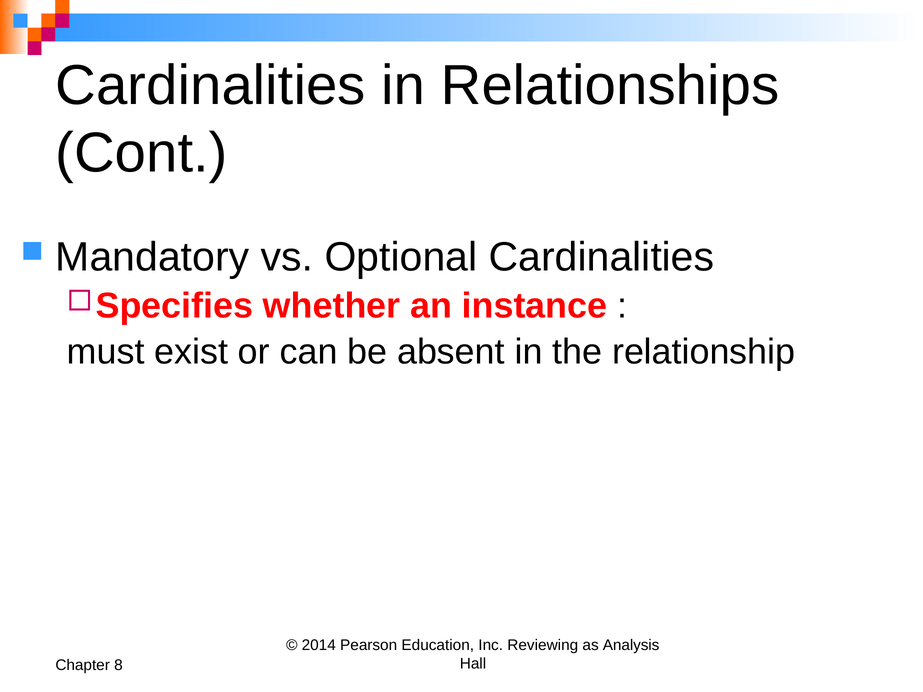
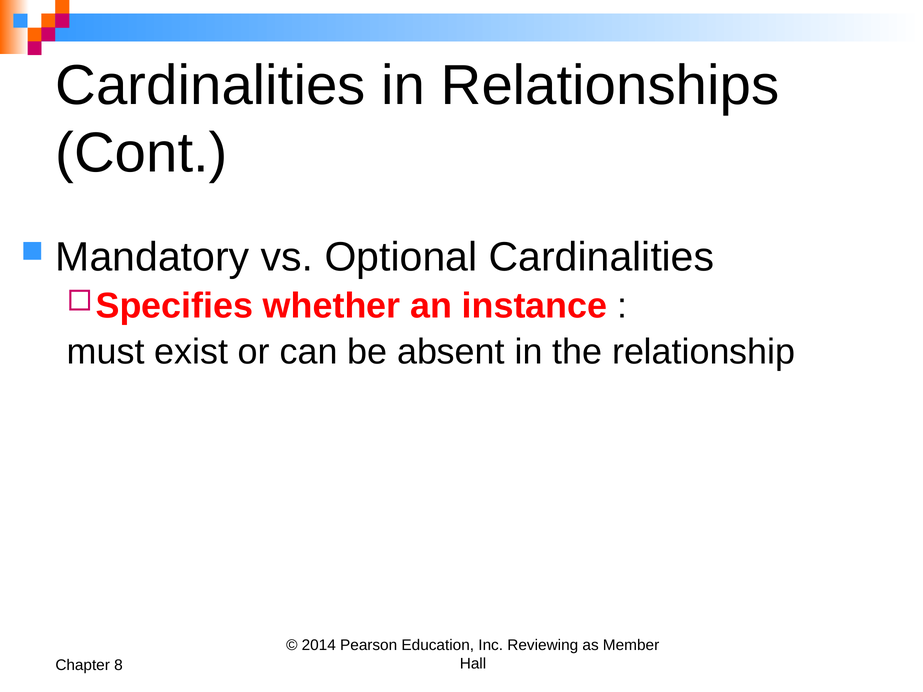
Analysis: Analysis -> Member (631, 646)
